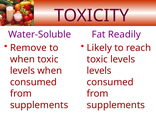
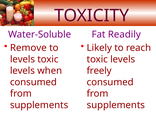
when: when -> levels (22, 59)
levels: levels -> freely (99, 71)
